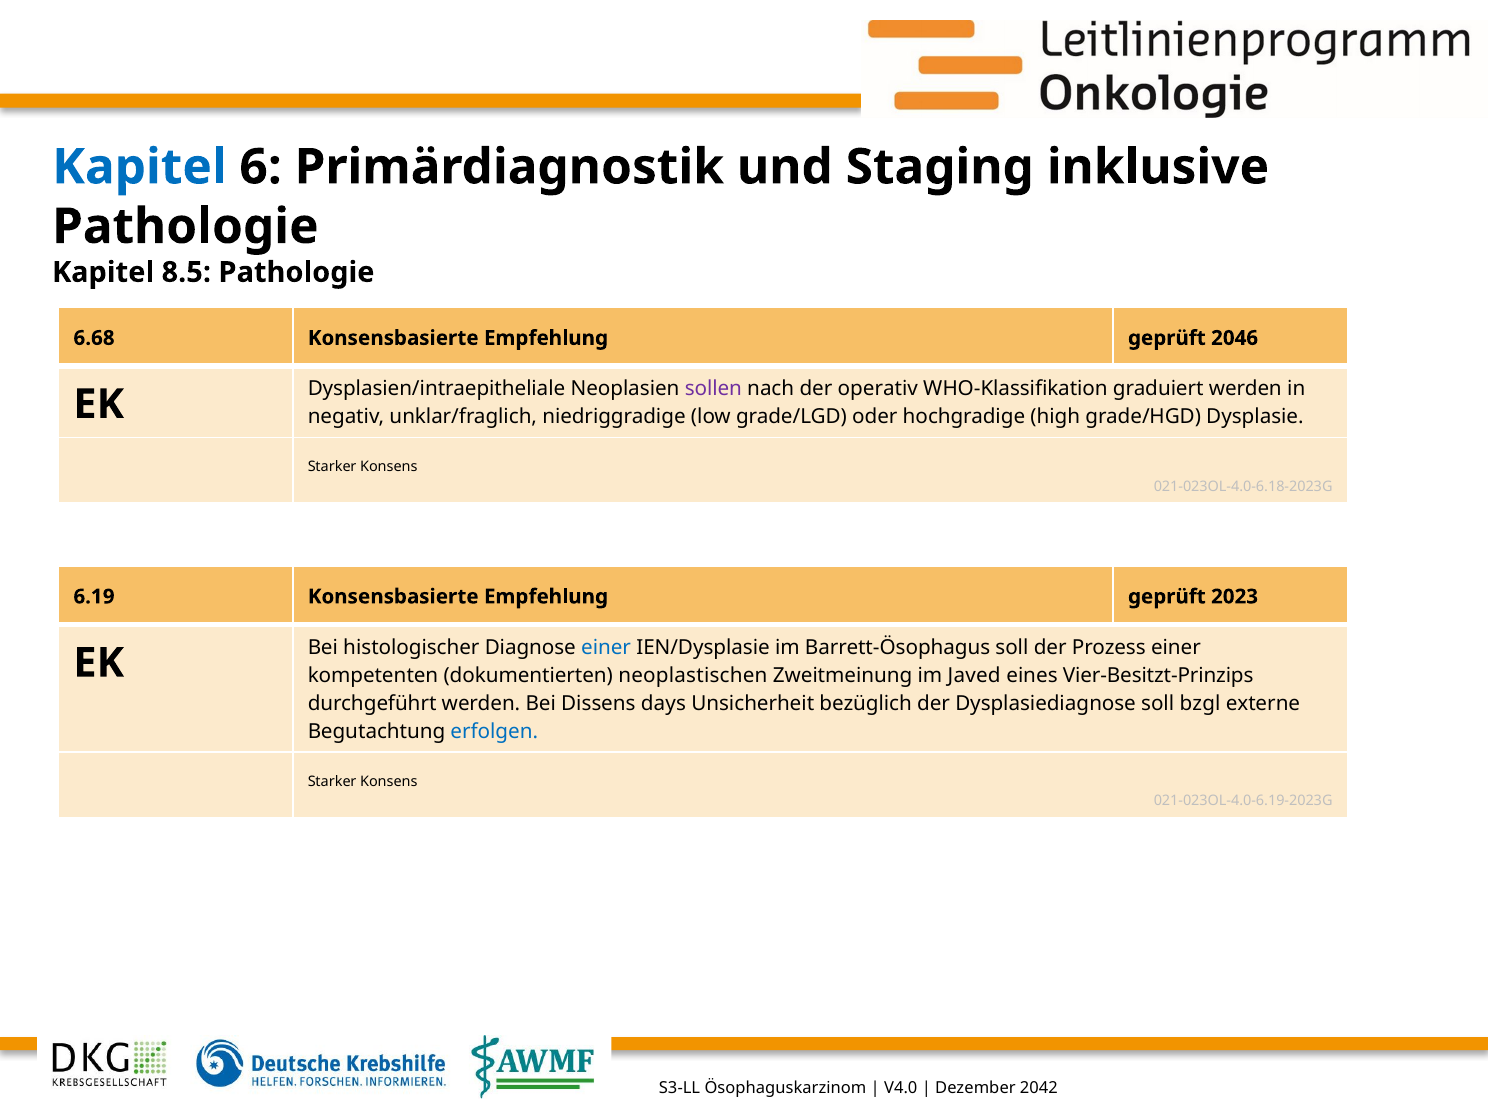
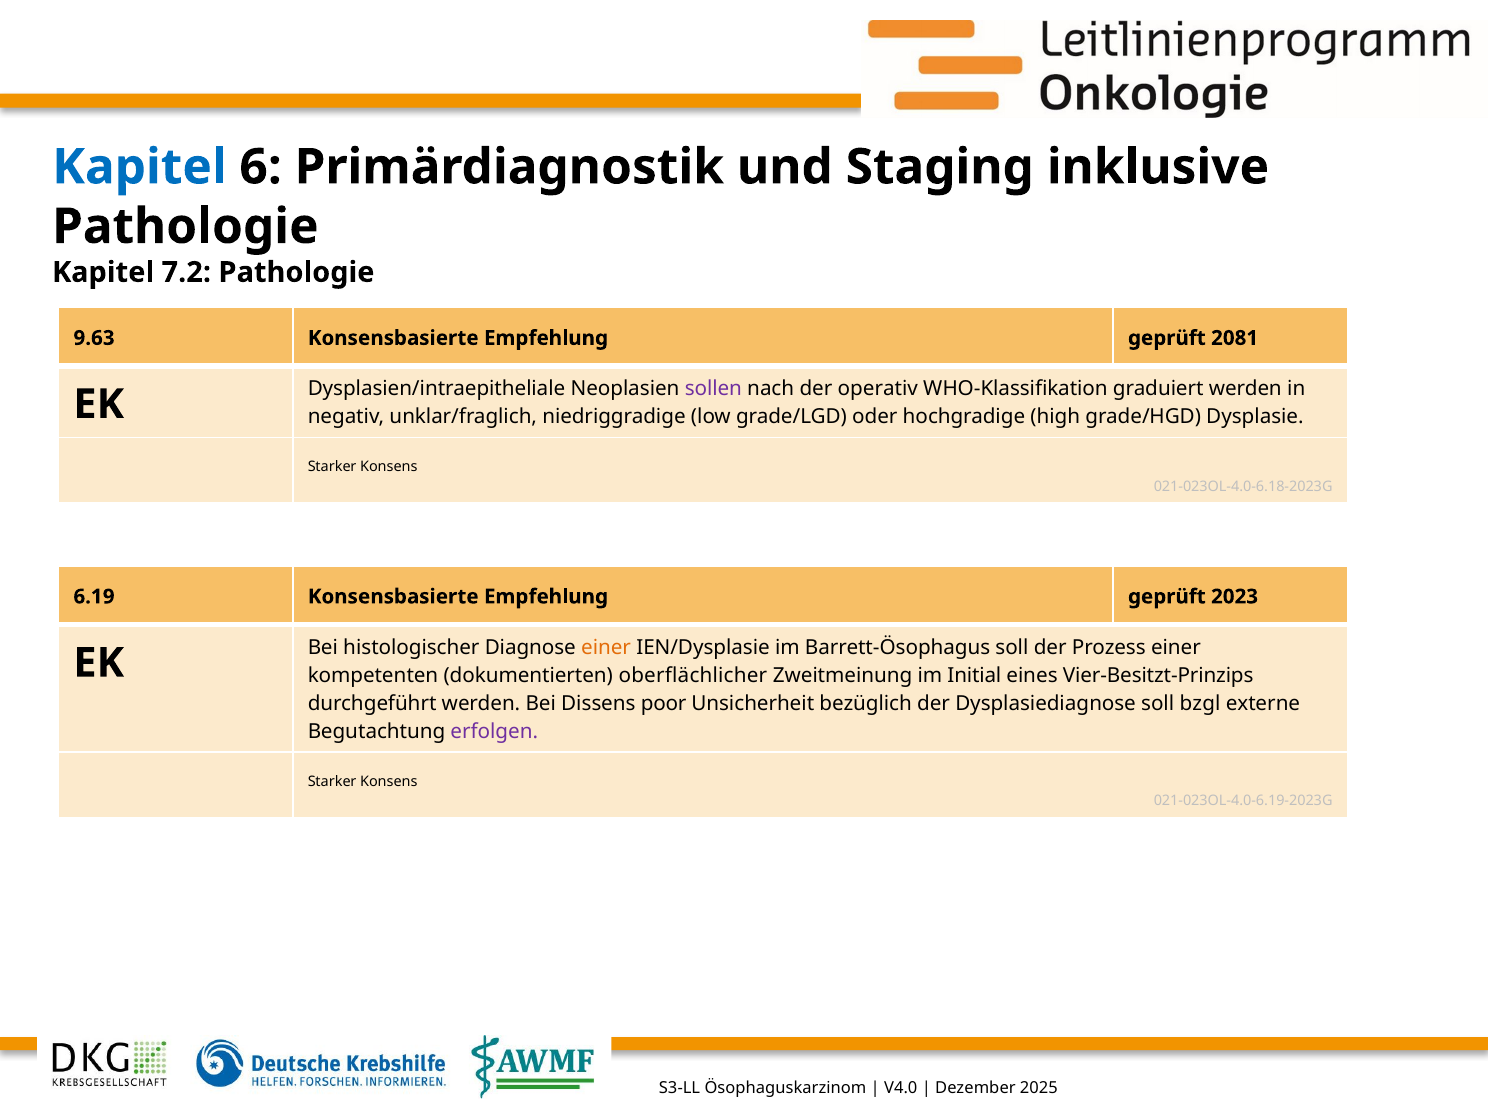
8.5: 8.5 -> 7.2 (186, 272)
6.68: 6.68 -> 9.63 (94, 338)
2046: 2046 -> 2081 (1235, 338)
einer colour: blue -> orange (606, 647)
neoplastischen: neoplastischen -> oberflächlicher (693, 675)
Javed: Javed -> Initial (974, 675)
days: days -> poor (664, 704)
erfolgen colour: blue -> purple (494, 732)
2042: 2042 -> 2025 (1039, 1088)
